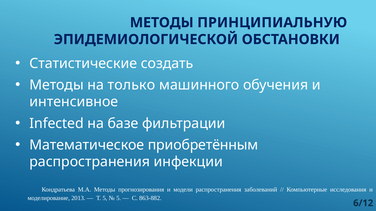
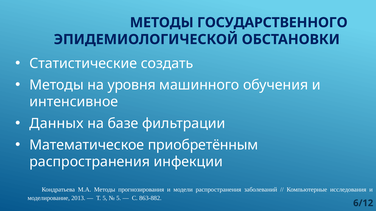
ПРИНЦИПИАЛЬНУЮ: ПРИНЦИПИАЛЬНУЮ -> ГОСУДАРСТВЕННОГО (272, 23)
только: только -> уровня (132, 85)
Infected: Infected -> Данных (56, 124)
